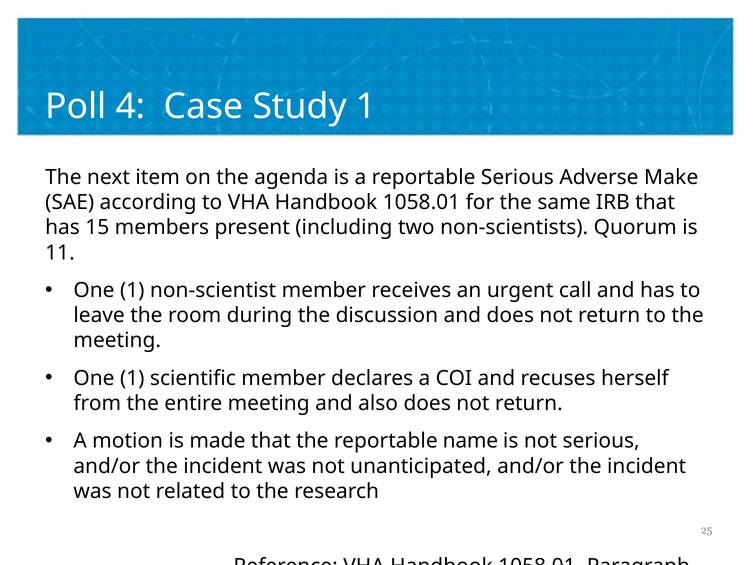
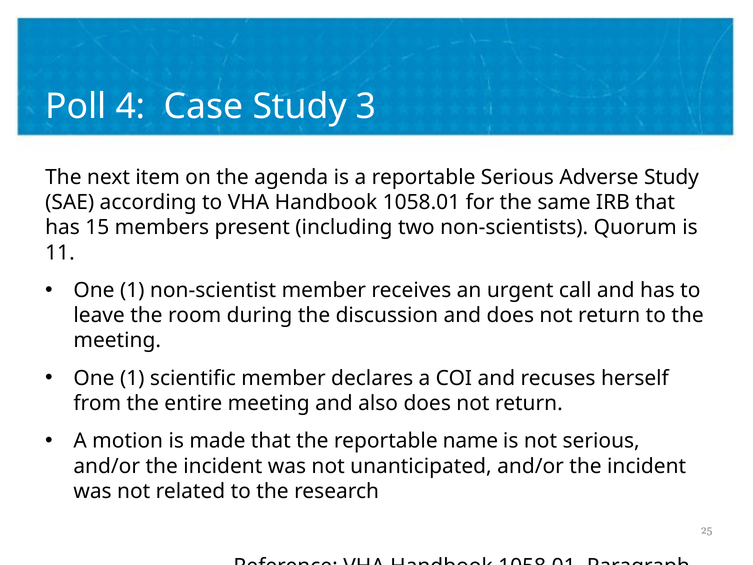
Study 1: 1 -> 3 (366, 106)
Adverse Make: Make -> Study (671, 177)
